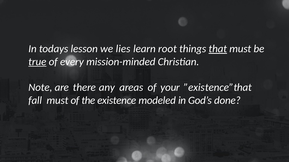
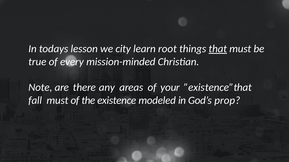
lies: lies -> city (123, 49)
true underline: present -> none (37, 62)
done: done -> prop (227, 101)
